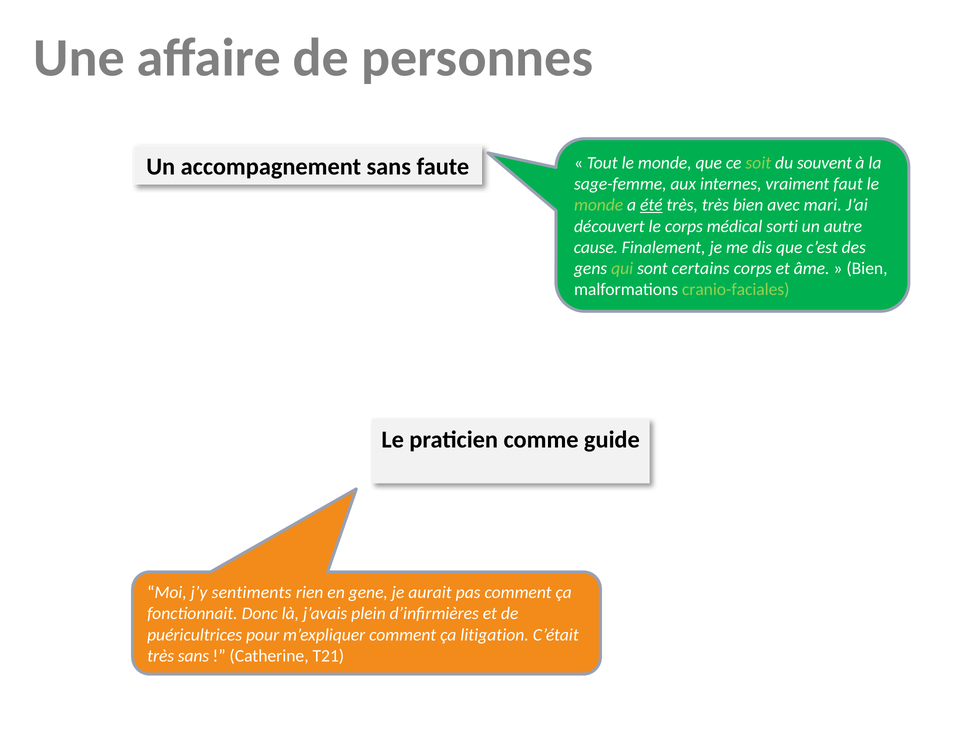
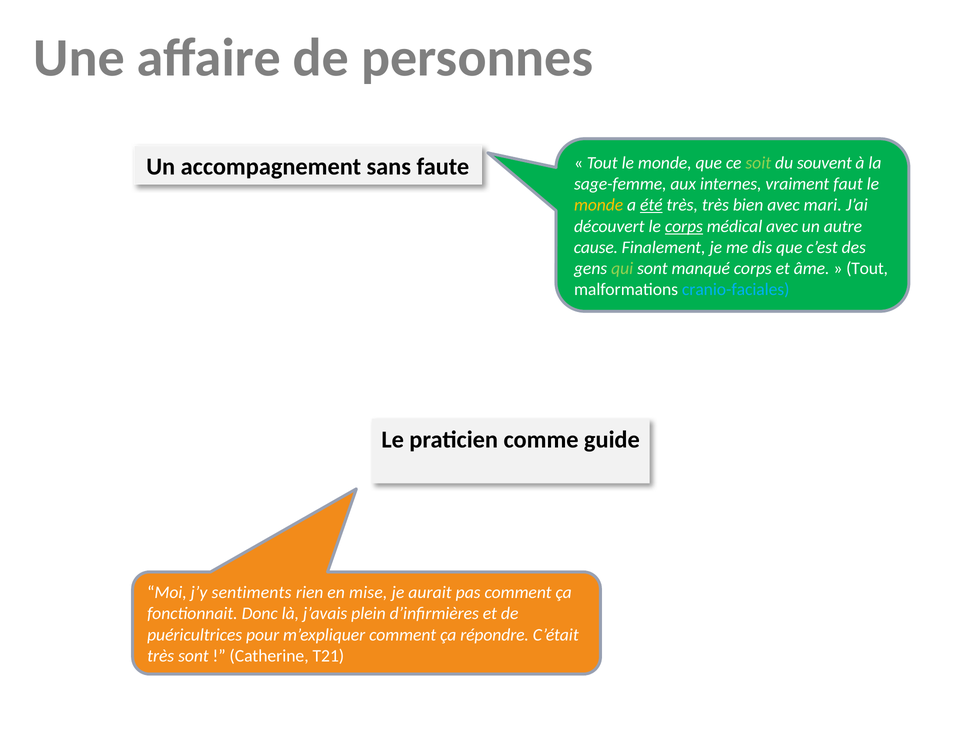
monde colour: light green -> yellow (599, 205)
corps underline: none -> present (684, 226)
médical sorti: sorti -> avec (782, 226)
certains: certains -> manqué (701, 269)
Bien: Bien -> Tout (867, 269)
cranio-faciales colour: light green -> light blue (736, 290)
gene: gene -> mise (368, 593)
litigation: litigation -> répondre (495, 635)
très sans: sans -> sont (193, 656)
